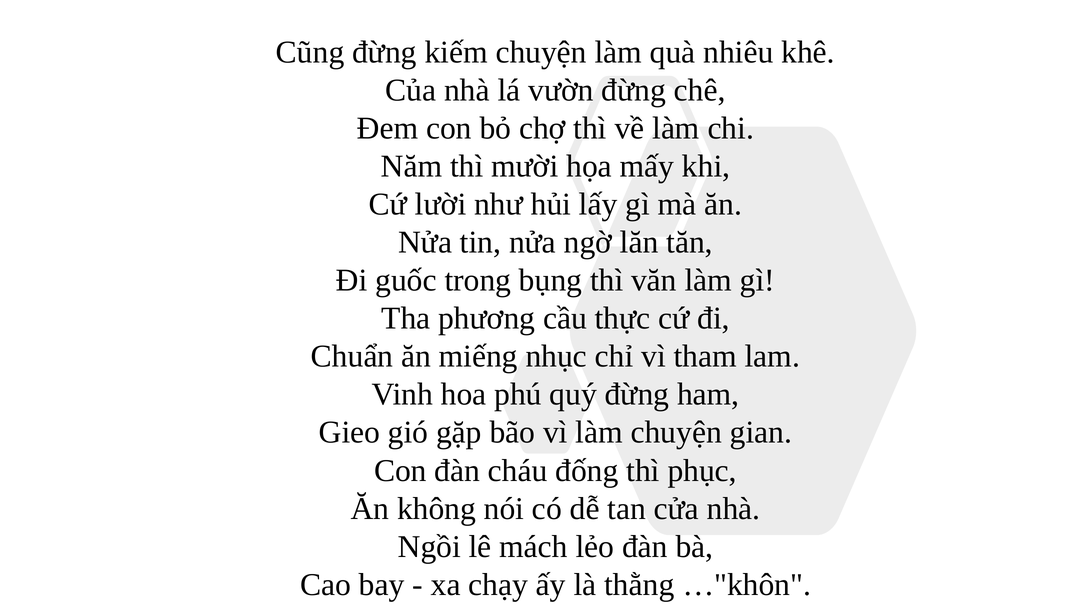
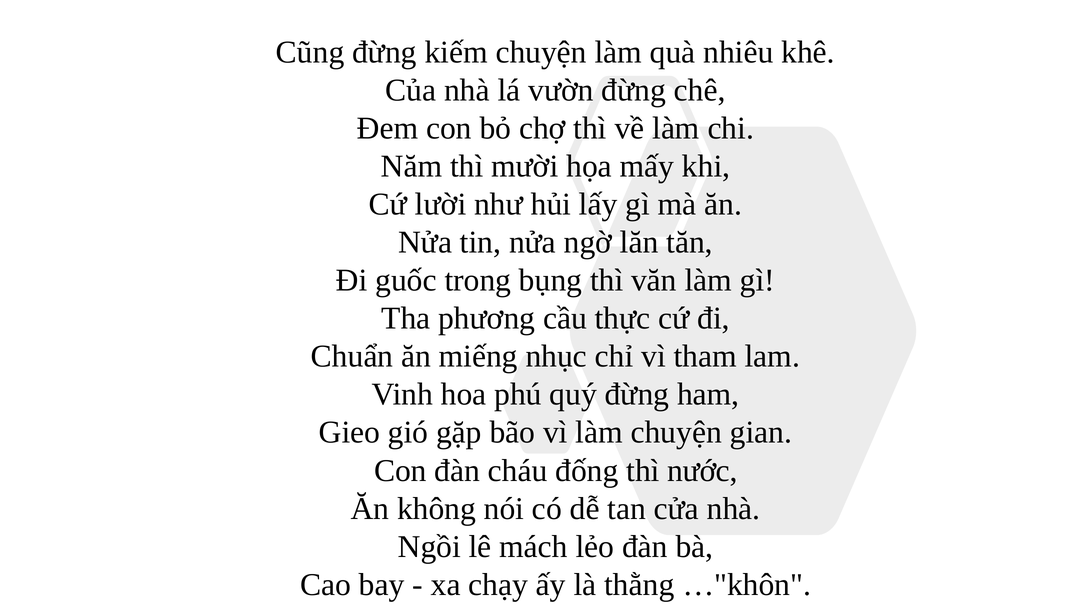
phục: phục -> nước (702, 470)
